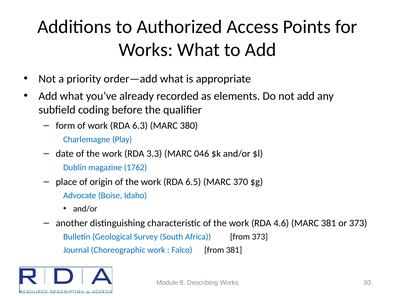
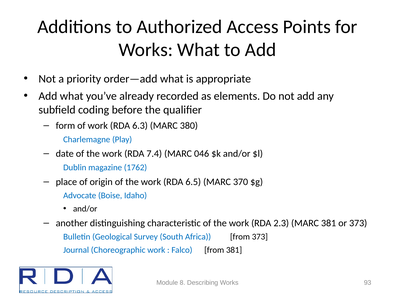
3.3: 3.3 -> 7.4 (154, 154)
4.6: 4.6 -> 2.3 (281, 223)
